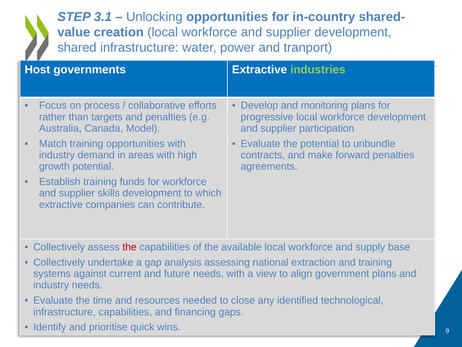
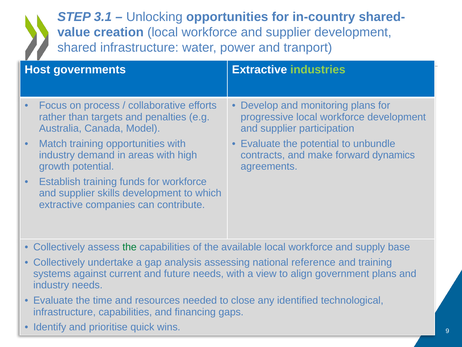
forward penalties: penalties -> dynamics (394, 155)
the colour: red -> green (130, 247)
extraction: extraction -> reference (313, 262)
